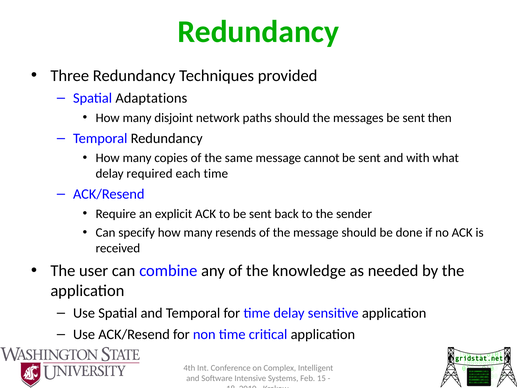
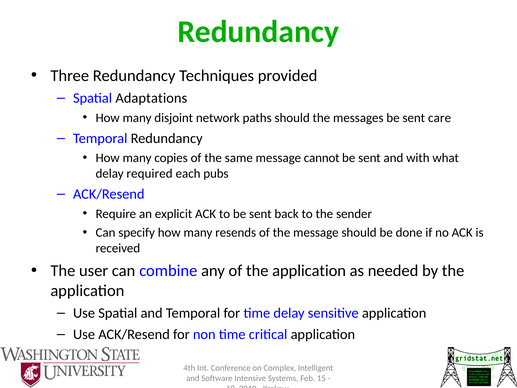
then: then -> care (440, 118)
each time: time -> pubs (216, 173)
of the knowledge: knowledge -> application (309, 271)
